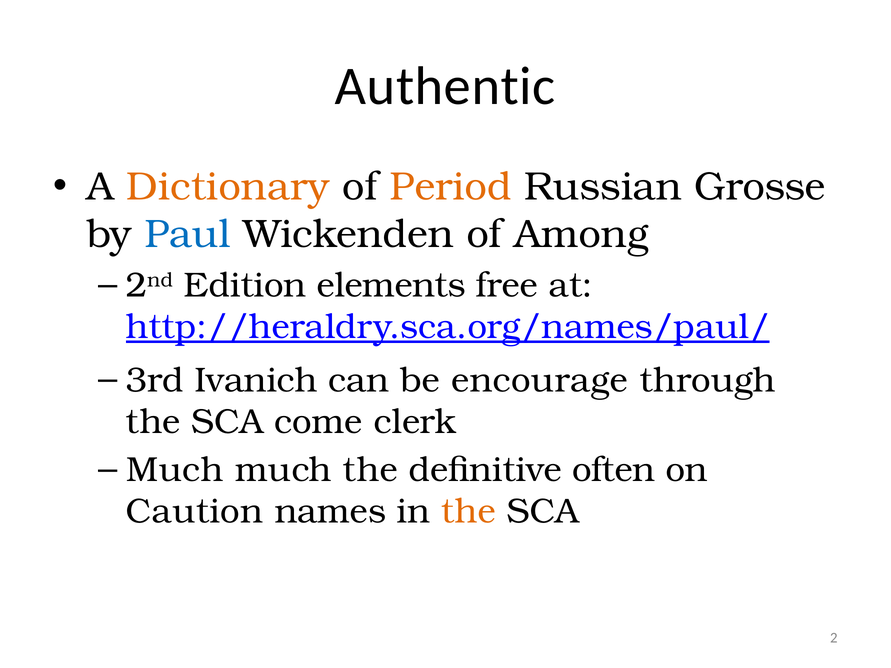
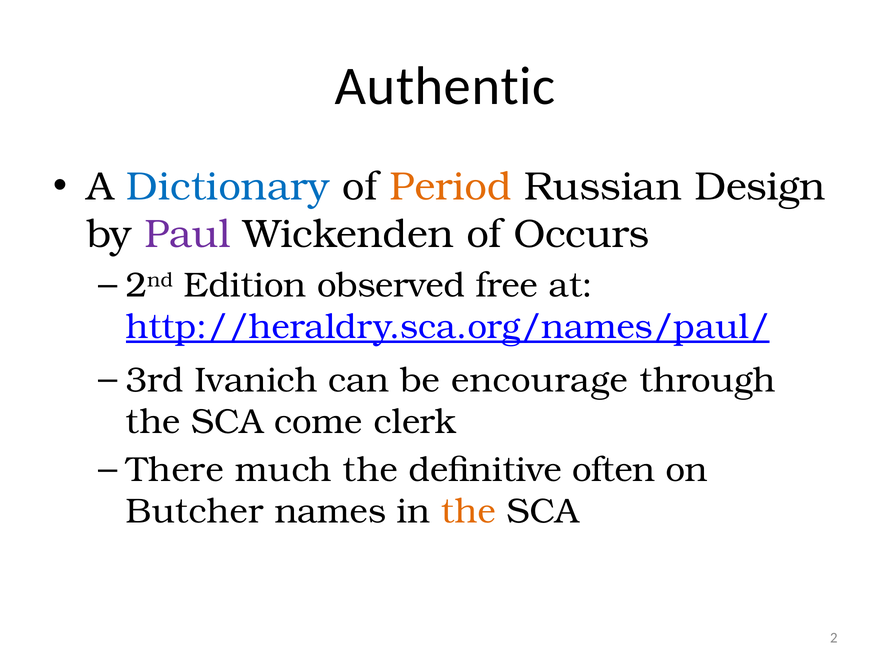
Dictionary colour: orange -> blue (228, 187)
Grosse: Grosse -> Design (760, 187)
Paul colour: blue -> purple (188, 235)
Among: Among -> Occurs (582, 235)
elements: elements -> observed (391, 286)
Much: Much -> There (175, 470)
Caution: Caution -> Butcher (195, 512)
